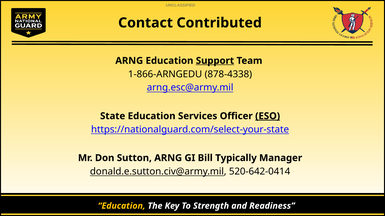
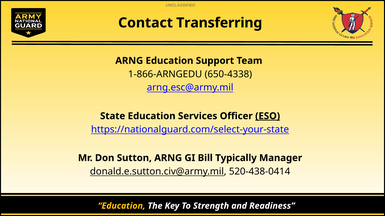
Contributed: Contributed -> Transferring (219, 23)
Support underline: present -> none (215, 61)
878-4338: 878-4338 -> 650-4338 (228, 74)
520-642-0414: 520-642-0414 -> 520-438-0414 (260, 172)
